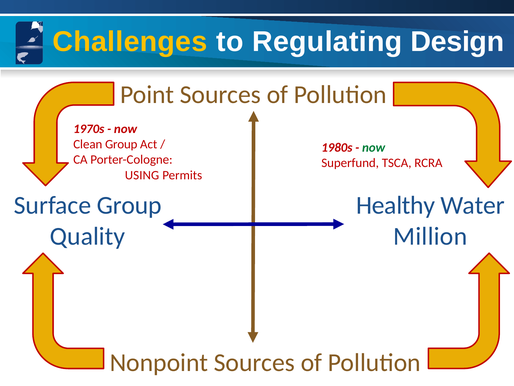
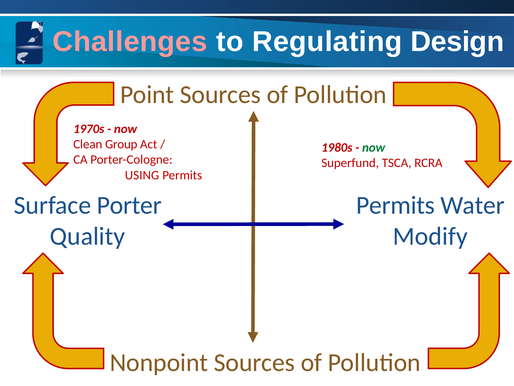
Challenges colour: yellow -> pink (130, 42)
Surface Group: Group -> Porter (129, 205)
Healthy: Healthy -> Permits (396, 205)
Million: Million -> Modify (430, 236)
